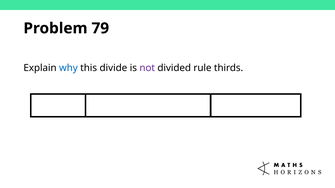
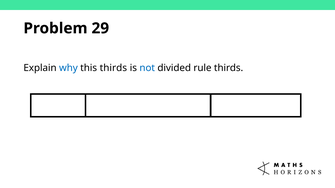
79: 79 -> 29 (100, 28)
this divide: divide -> thirds (113, 68)
not colour: purple -> blue (147, 68)
